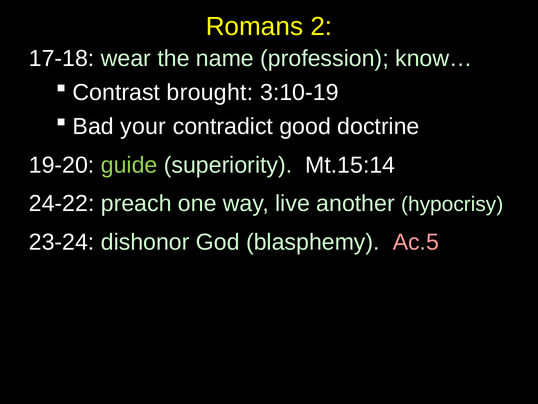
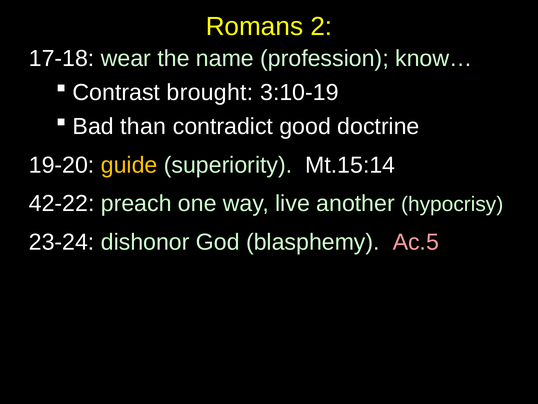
your: your -> than (143, 126)
guide colour: light green -> yellow (129, 165)
24-22: 24-22 -> 42-22 (62, 203)
